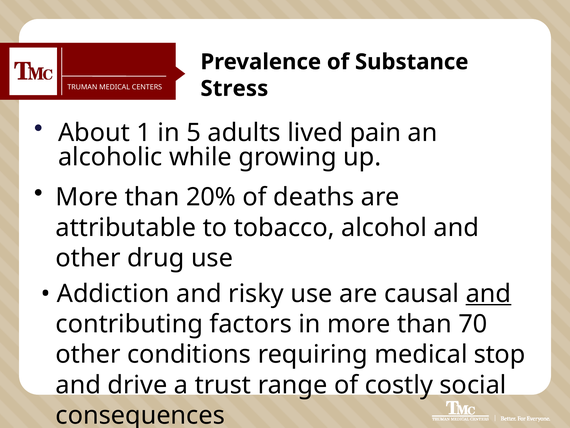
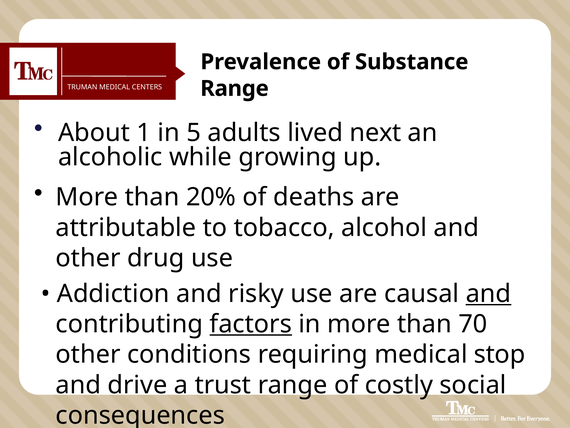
Stress: Stress -> Range (235, 88)
pain: pain -> next (376, 133)
factors underline: none -> present (251, 324)
